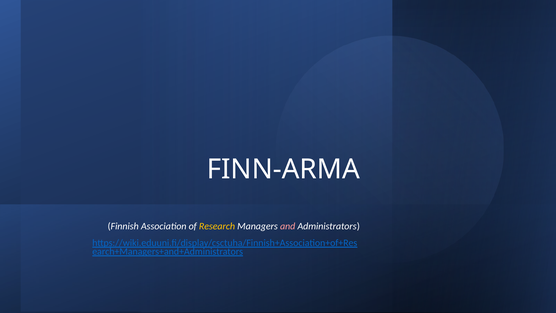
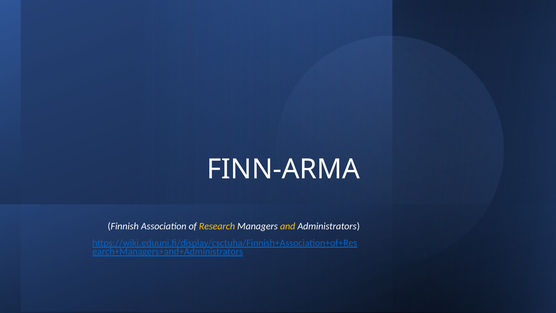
and colour: pink -> yellow (288, 226)
